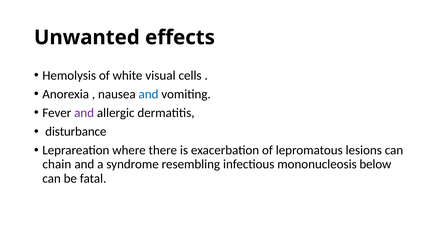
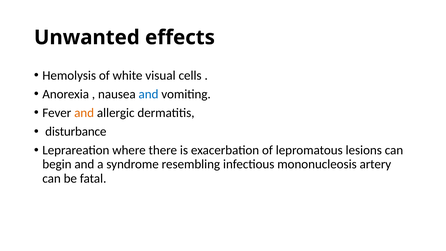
and colour: purple -> orange (84, 113)
chain: chain -> begin (57, 164)
below: below -> artery (375, 164)
